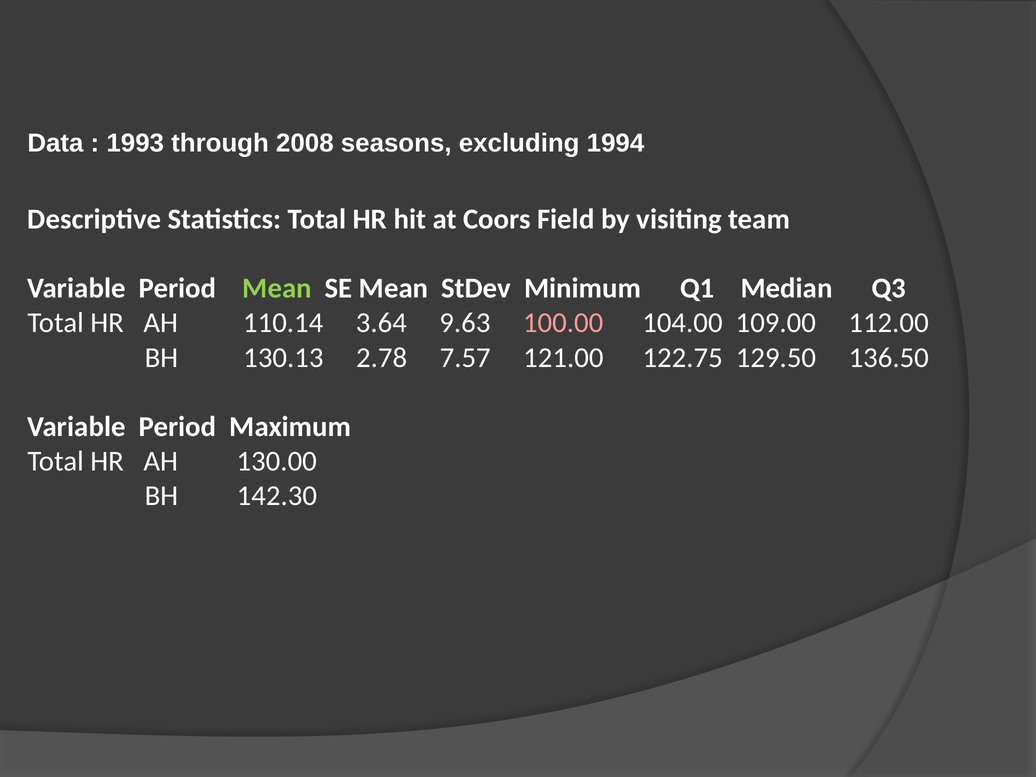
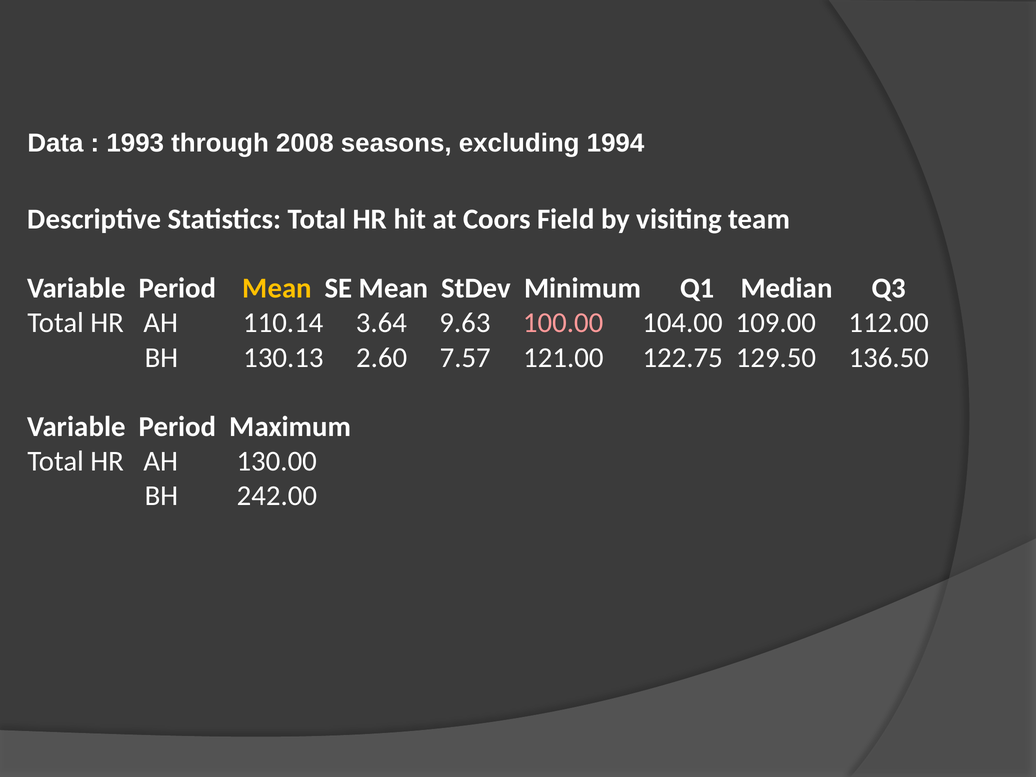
Mean colour: light green -> yellow (277, 288)
2.78: 2.78 -> 2.60 (382, 358)
142.30: 142.30 -> 242.00 (277, 496)
